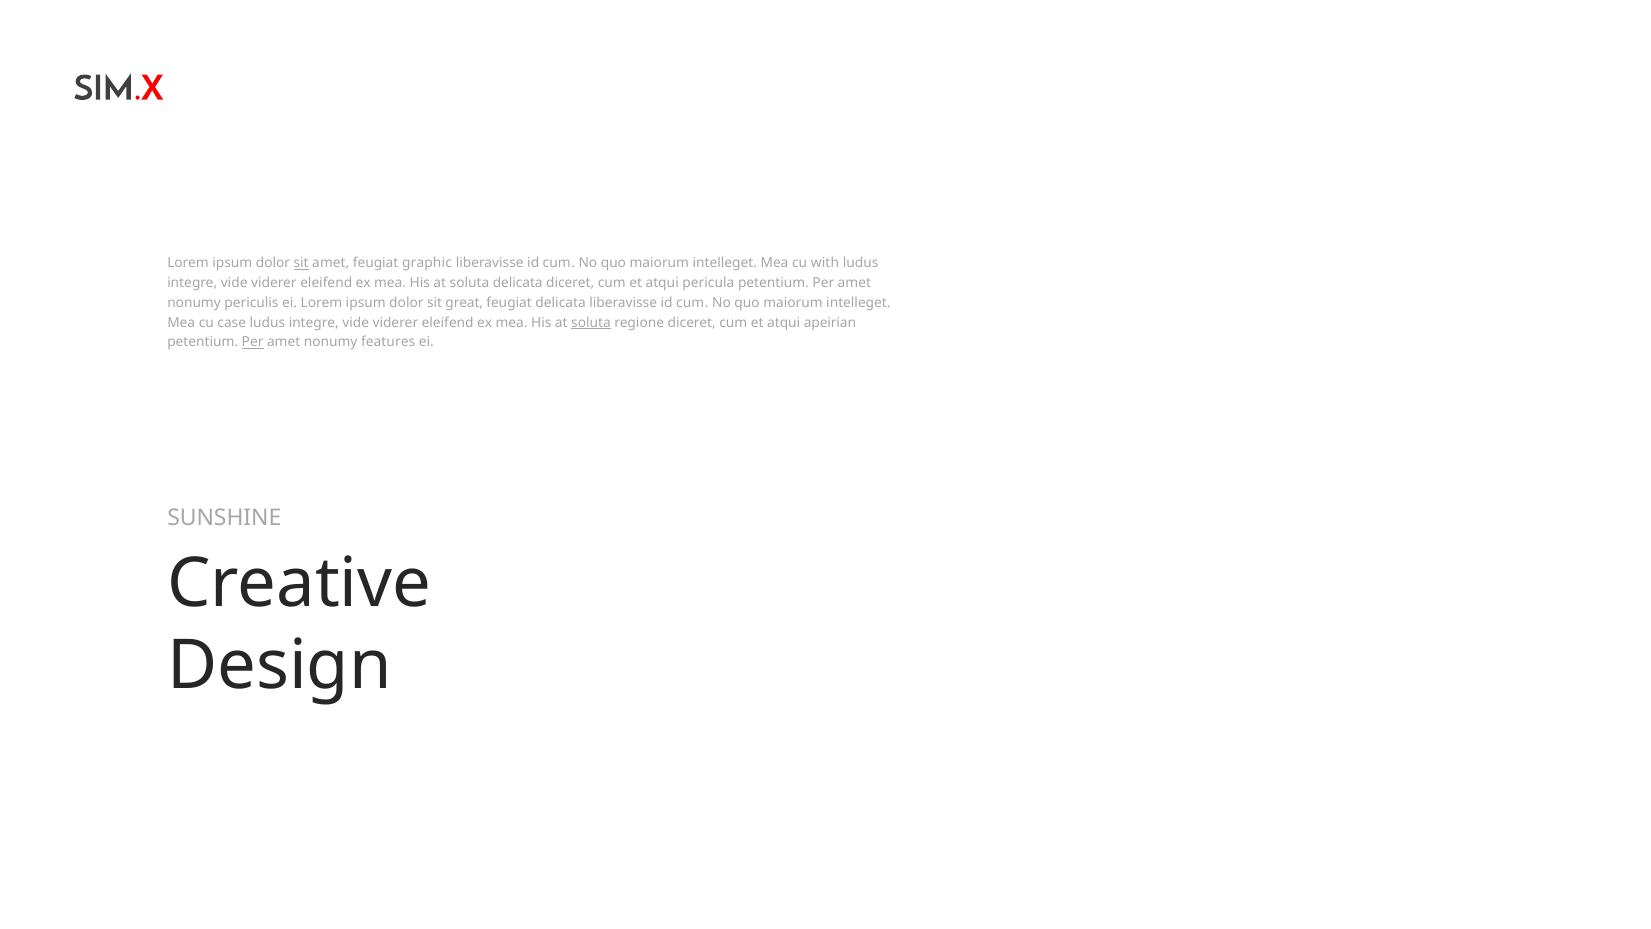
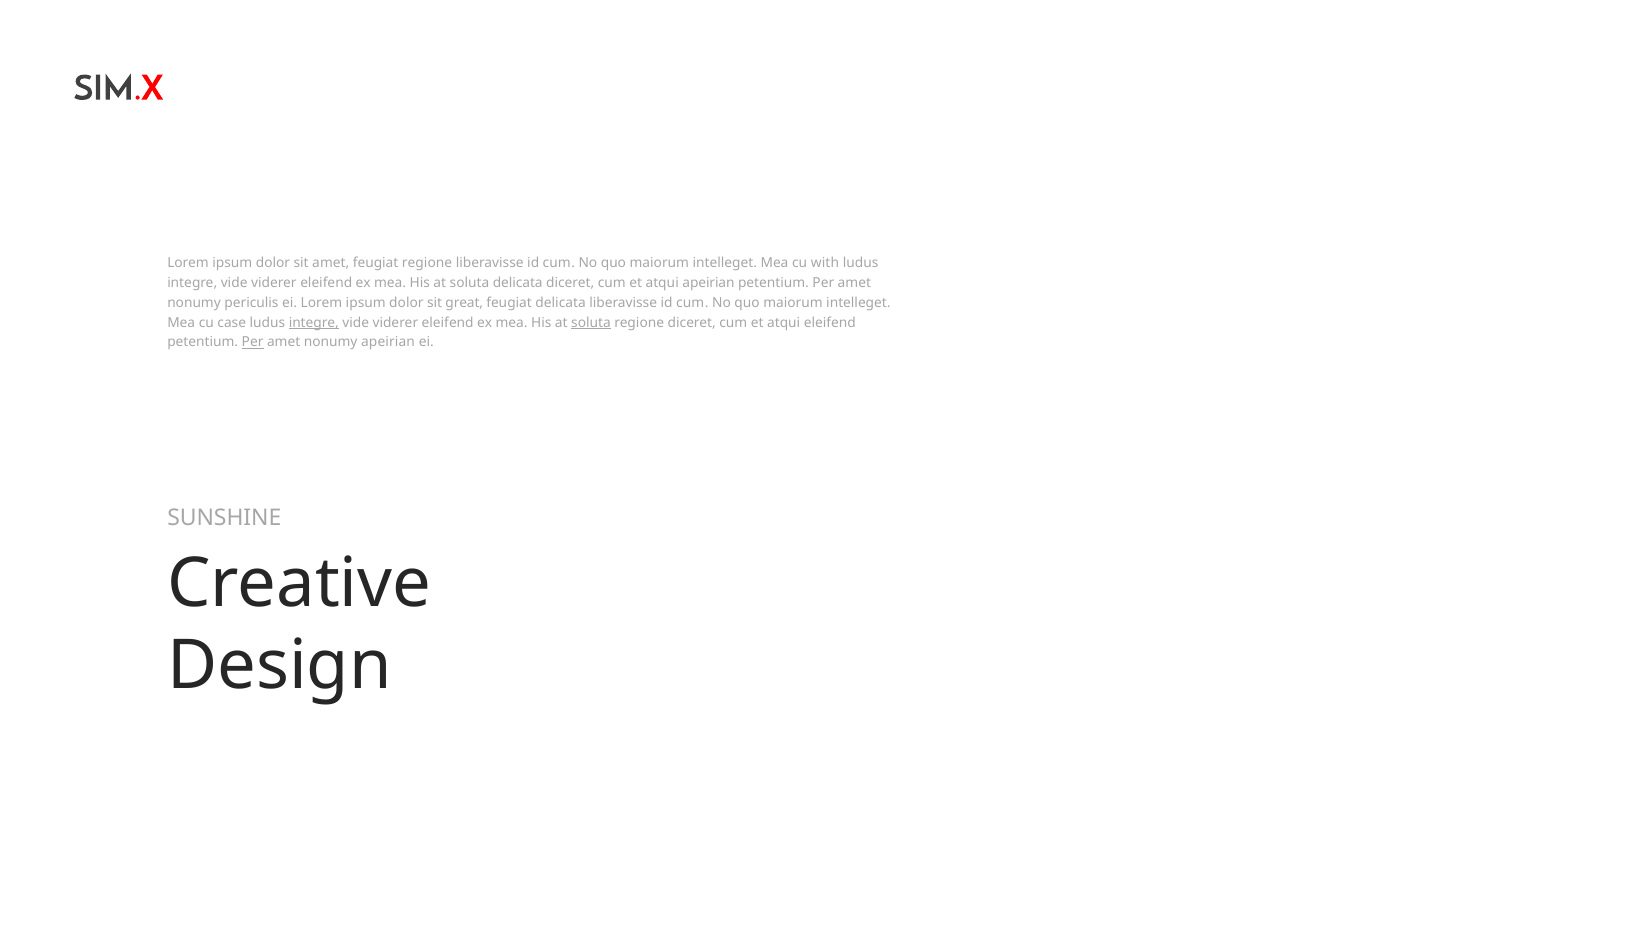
sit underline: present -> none (301, 263)
feugiat graphic: graphic -> regione (427, 263)
atqui pericula: pericula -> apeirian (708, 283)
integre underline: none -> present (314, 322)
atqui apeirian: apeirian -> eleifend (830, 322)
nonumy features: features -> apeirian (388, 342)
